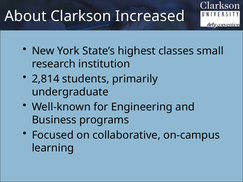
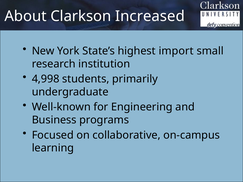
classes: classes -> import (176, 51)
2,814: 2,814 -> 4,998 (46, 79)
